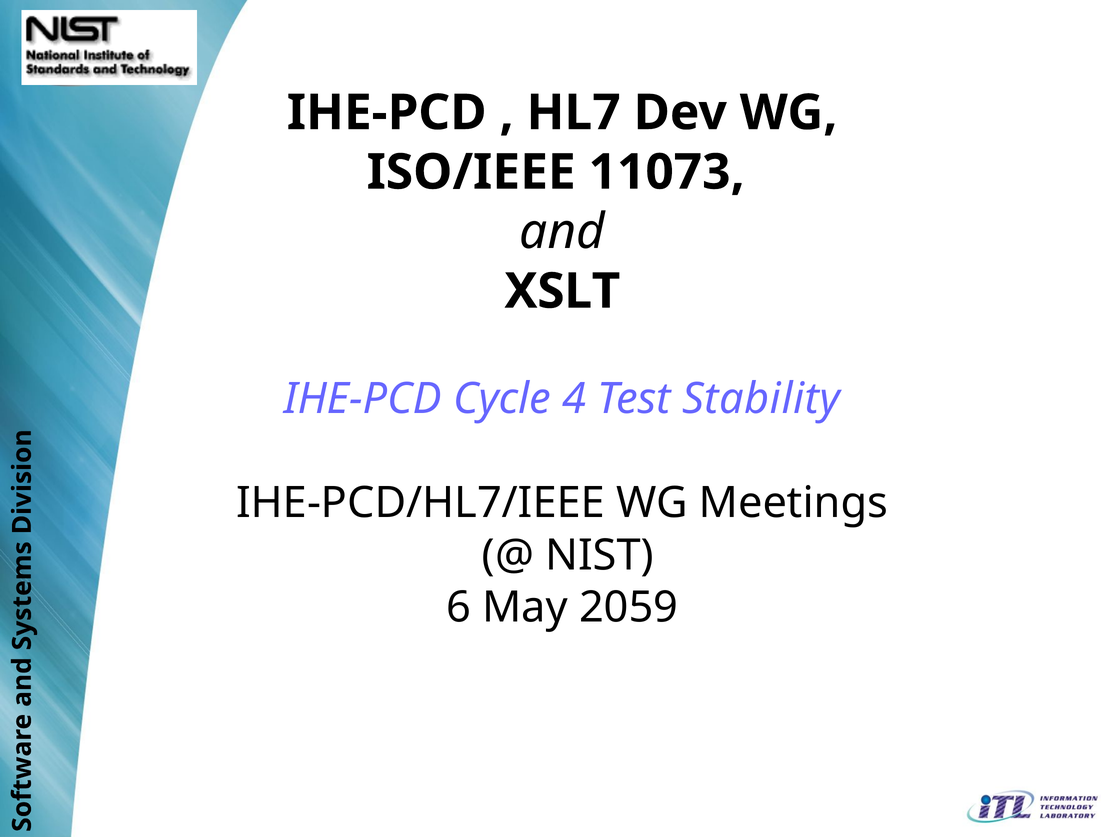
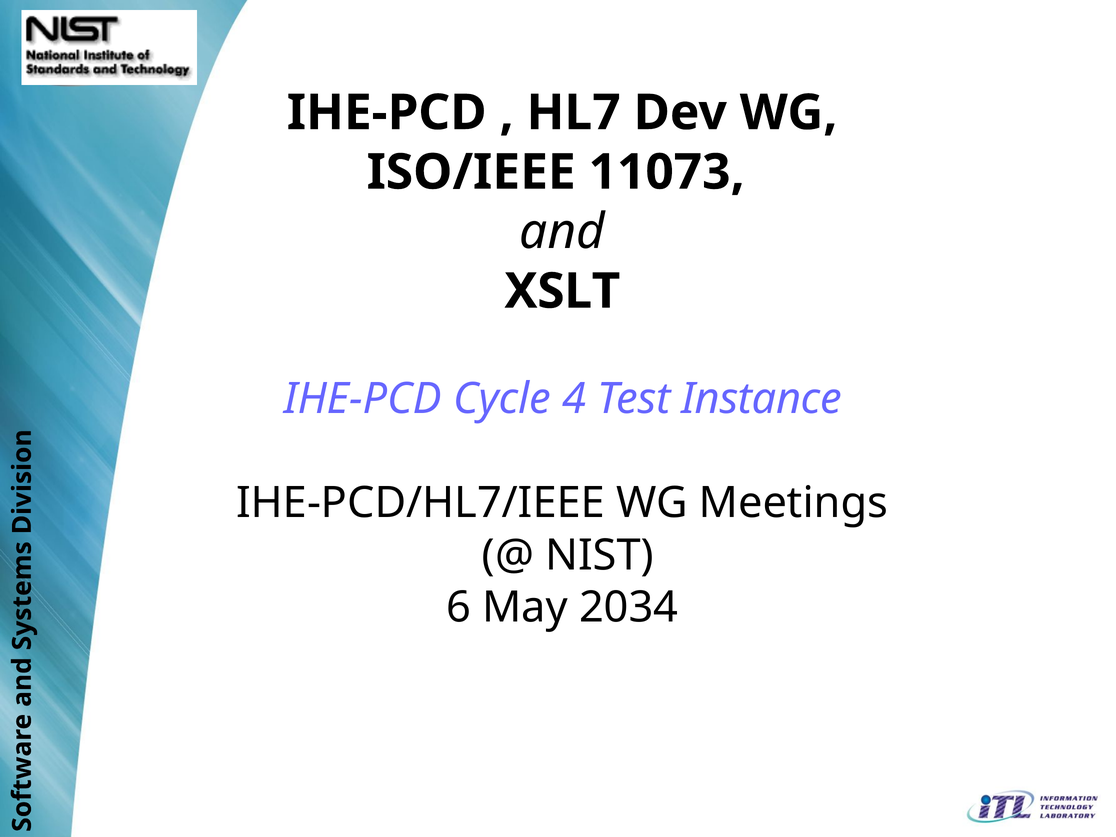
Stability: Stability -> Instance (762, 399)
2059: 2059 -> 2034 (629, 607)
